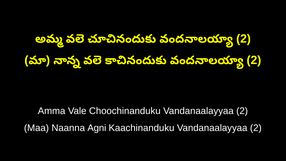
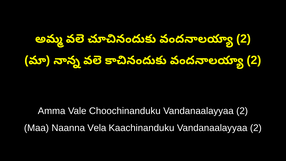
Agni: Agni -> Vela (97, 128)
